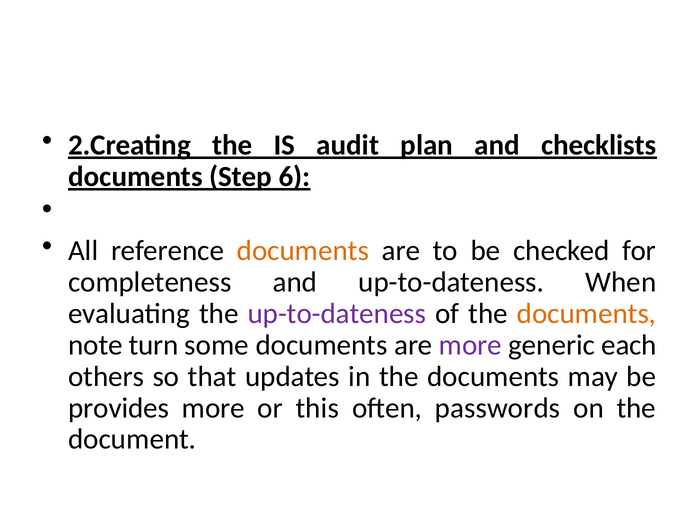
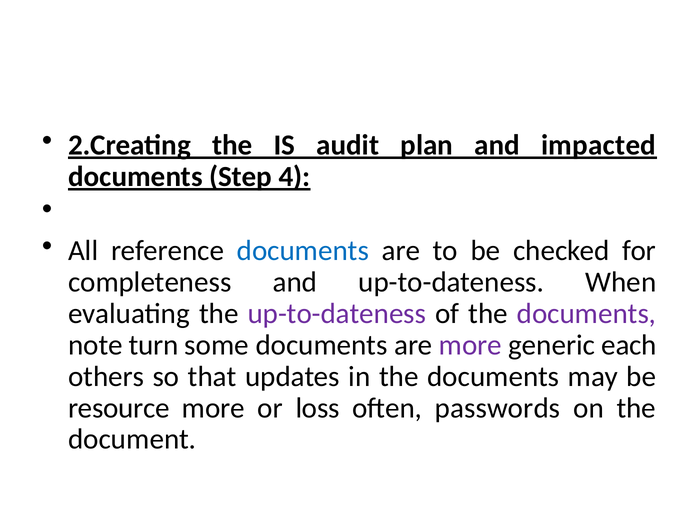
checklists: checklists -> impacted (599, 145)
6: 6 -> 4 (294, 177)
documents colour: orange -> blue (303, 251)
documents colour: orange -> purple (587, 314)
provides: provides -> resource (119, 408)
this: this -> loss (318, 408)
